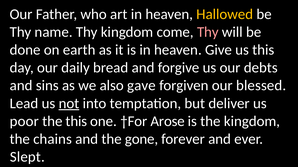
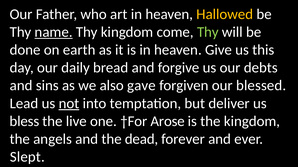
name underline: none -> present (54, 32)
Thy colour: pink -> light green (208, 32)
poor: poor -> bless (24, 122)
the this: this -> live (76, 122)
chains: chains -> angels (53, 139)
gone: gone -> dead (142, 139)
